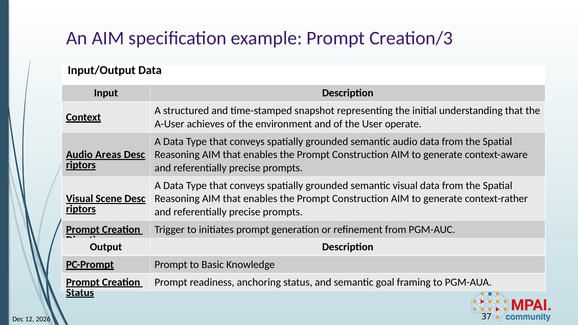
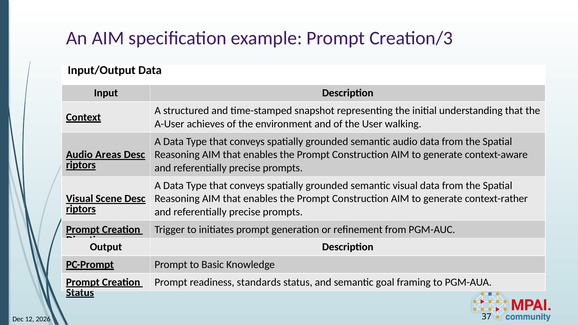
operate: operate -> walking (403, 124)
anchoring: anchoring -> standards (259, 282)
